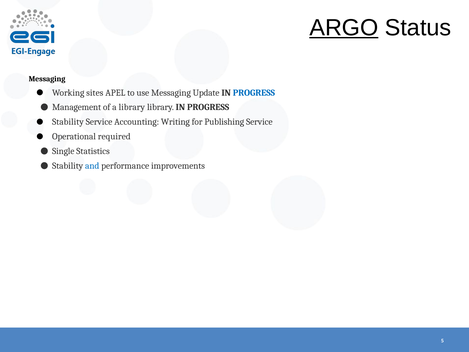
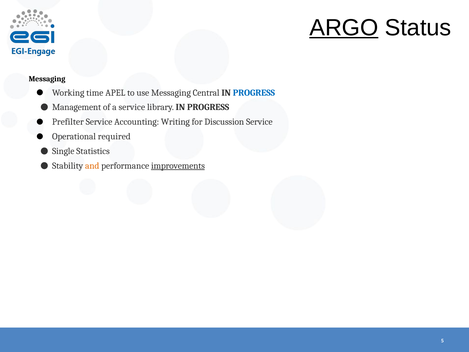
sites: sites -> time (95, 93)
Update: Update -> Central (206, 93)
a library: library -> service (132, 107)
Stability: Stability -> Prefilter (68, 122)
Publishing: Publishing -> Discussion (224, 122)
and colour: blue -> orange (92, 166)
improvements underline: none -> present (178, 166)
